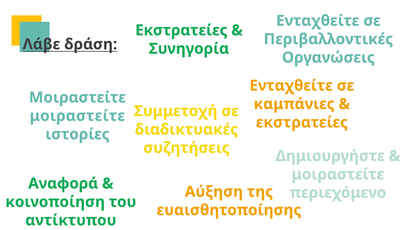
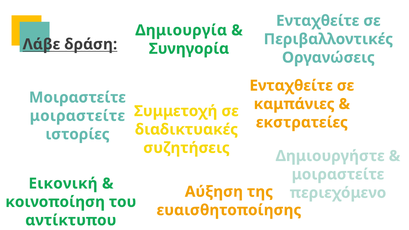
Εκστρατείες: Εκστρατείες -> Δημιουργία (181, 30)
Αναφορά: Αναφορά -> Εικονική (63, 184)
